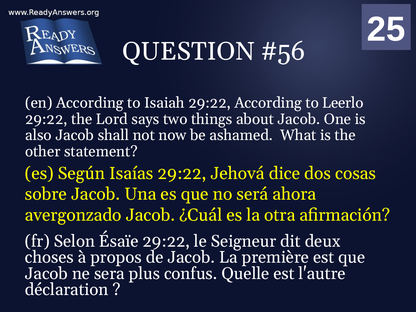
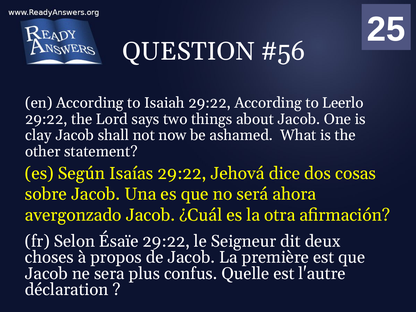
also: also -> clay (38, 135)
